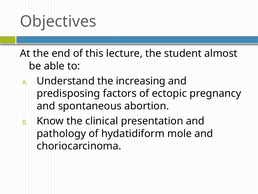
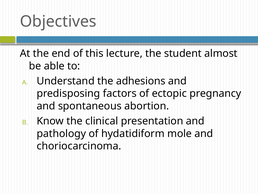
increasing: increasing -> adhesions (141, 81)
